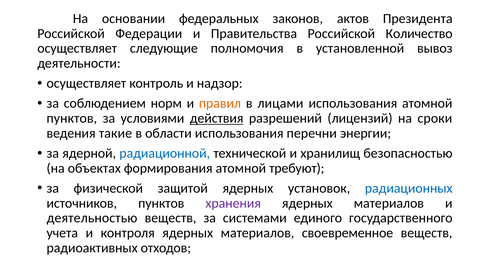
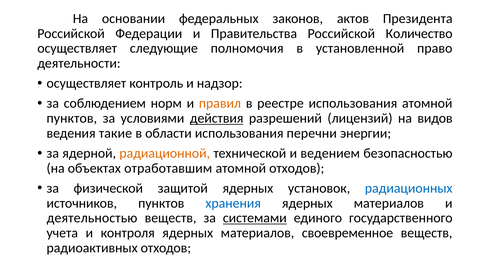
вывоз: вывоз -> право (435, 48)
лицами: лицами -> реестре (280, 103)
сроки: сроки -> видов (435, 118)
радиационной colour: blue -> orange (165, 153)
хранилищ: хранилищ -> ведением (330, 153)
формирования: формирования -> отработавшим (168, 168)
атомной требуют: требуют -> отходов (297, 168)
хранения colour: purple -> blue (233, 203)
системами underline: none -> present (255, 218)
